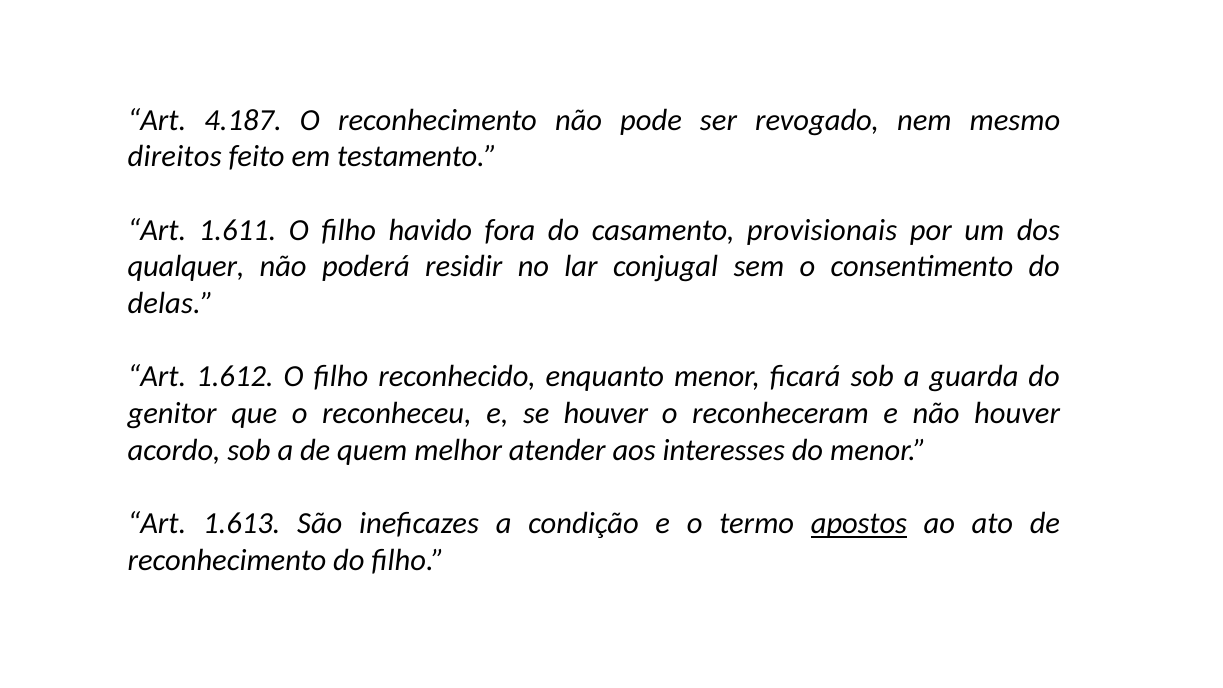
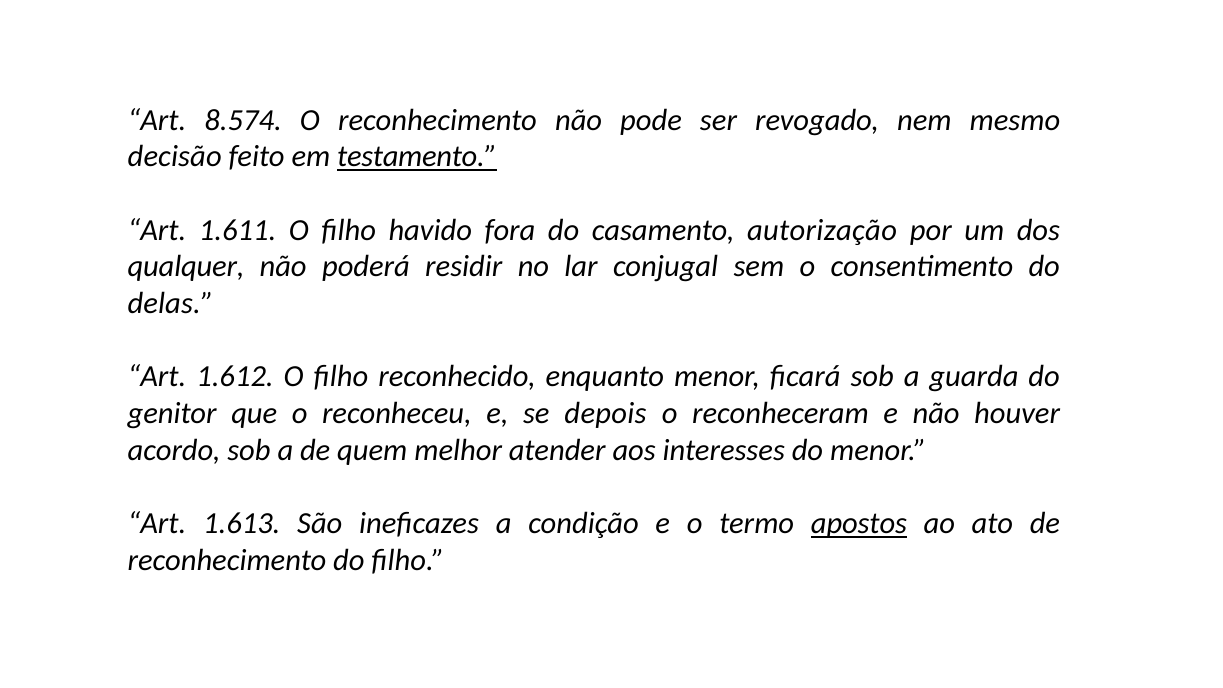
4.187: 4.187 -> 8.574 (243, 120)
direitos: direitos -> decisão (175, 157)
testamento underline: none -> present (417, 157)
provisionais: provisionais -> autorização (822, 230)
se houver: houver -> depois (606, 413)
